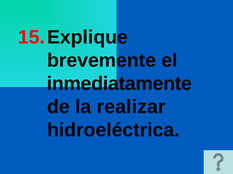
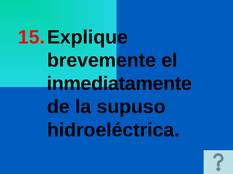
realizar: realizar -> supuso (131, 107)
